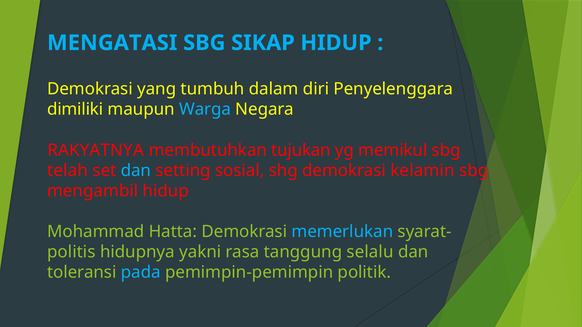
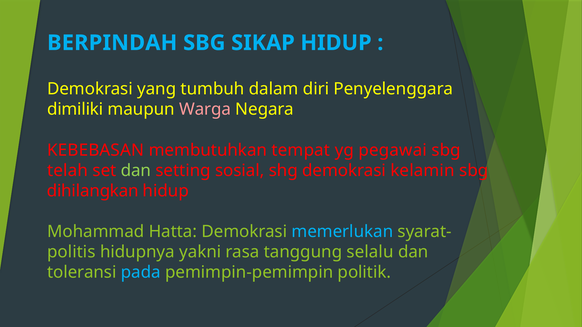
MENGATASI: MENGATASI -> BERPINDAH (112, 43)
Warga colour: light blue -> pink (205, 110)
RAKYATNYA: RAKYATNYA -> KEBEBASAN (96, 150)
tujukan: tujukan -> tempat (301, 150)
memikul: memikul -> pegawai (393, 150)
dan colour: light blue -> light green (136, 171)
mengambil: mengambil -> dihilangkan (93, 191)
